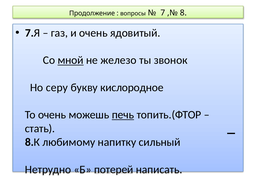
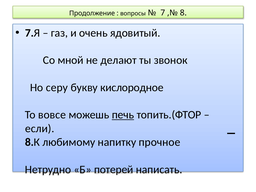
мной underline: present -> none (71, 60)
железо: железо -> делают (119, 60)
То очень: очень -> вовсе (52, 115)
стать: стать -> если (40, 128)
сильный: сильный -> прочное (160, 142)
